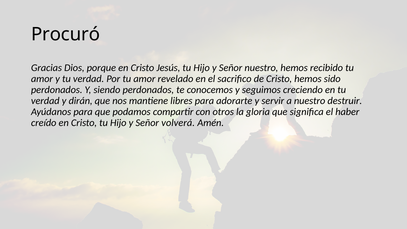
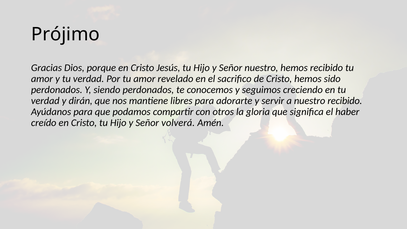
Procuró: Procuró -> Prójimo (65, 34)
nuestro destruir: destruir -> recibido (345, 101)
